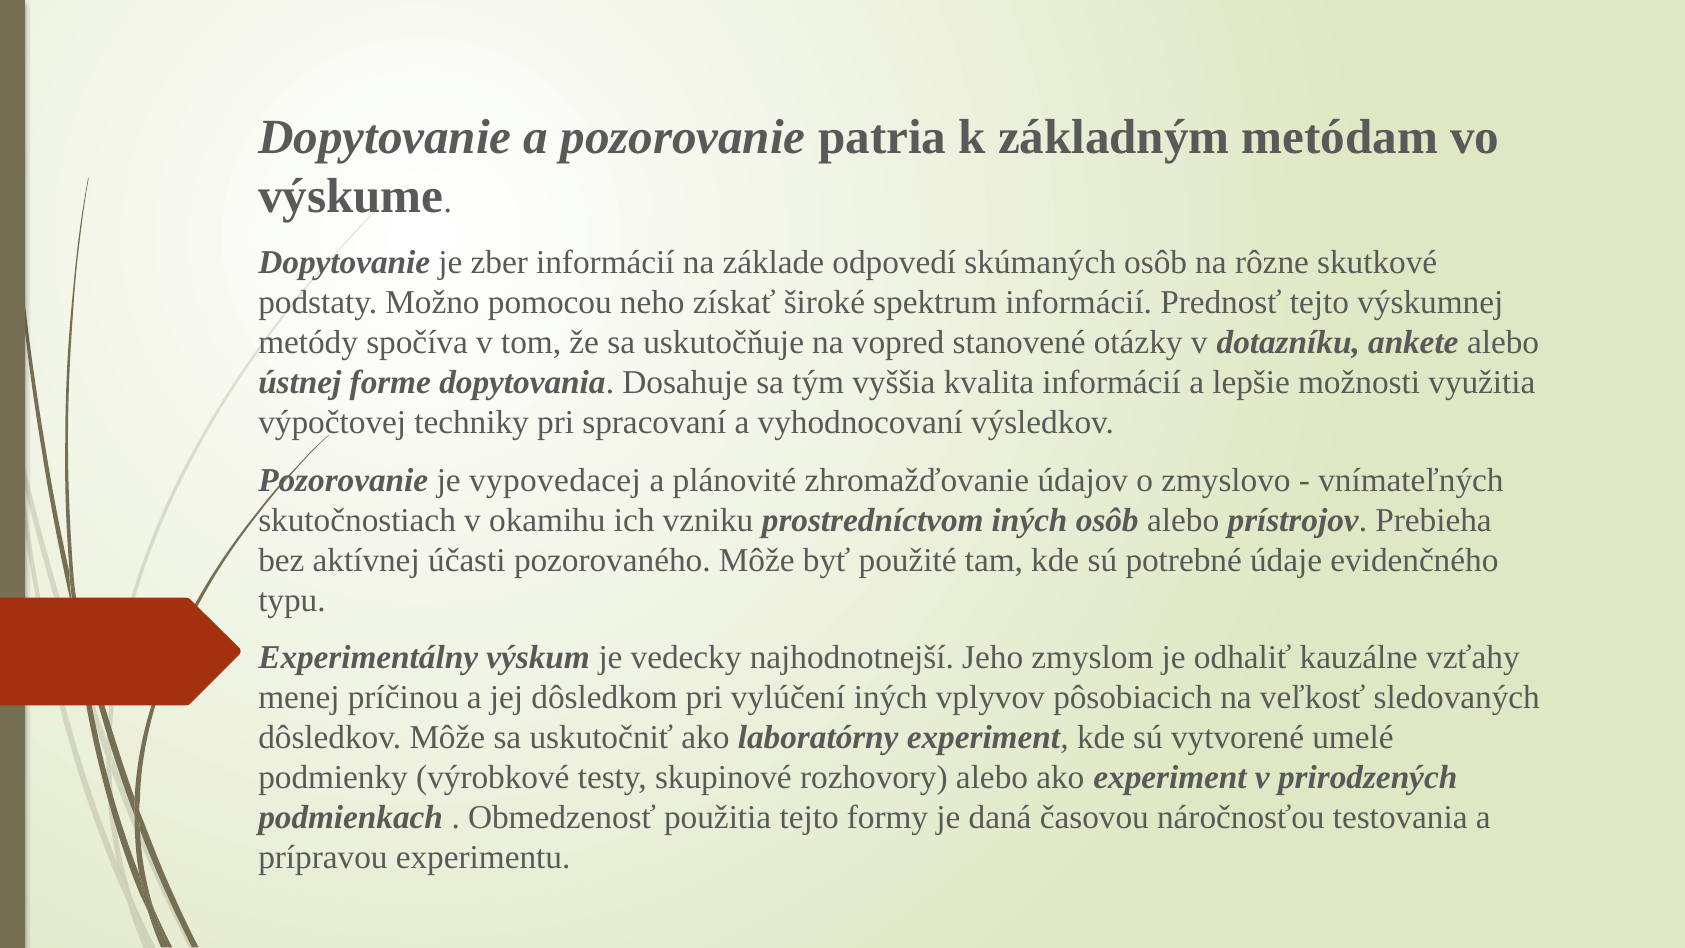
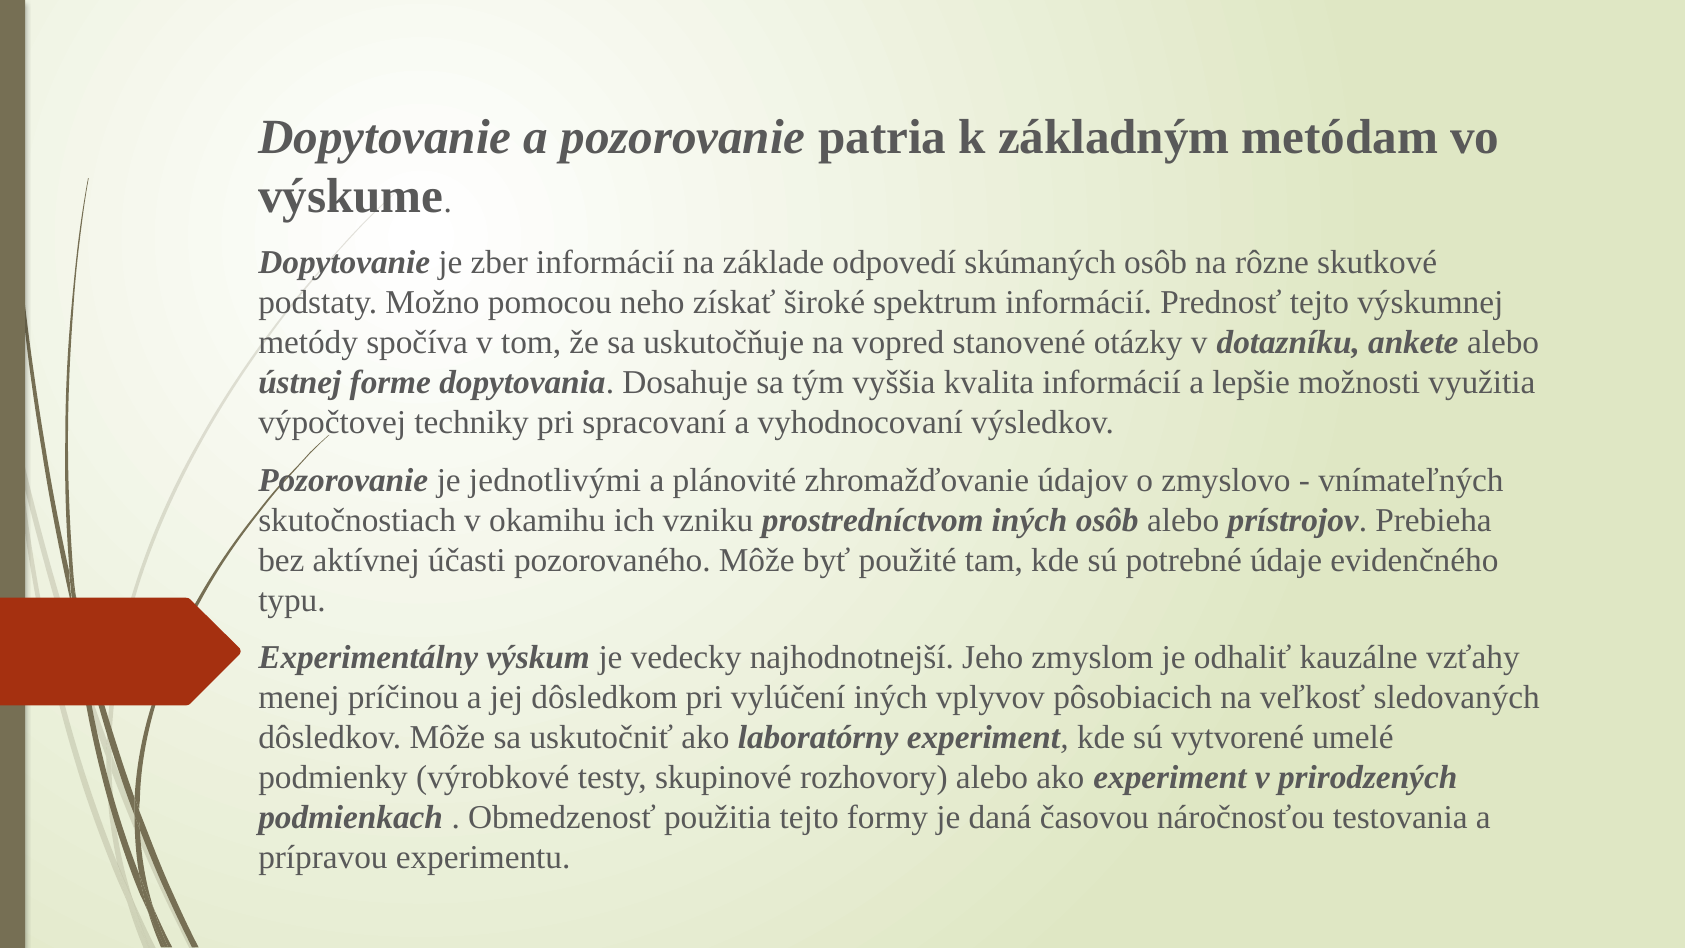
vypovedacej: vypovedacej -> jednotlivými (555, 480)
